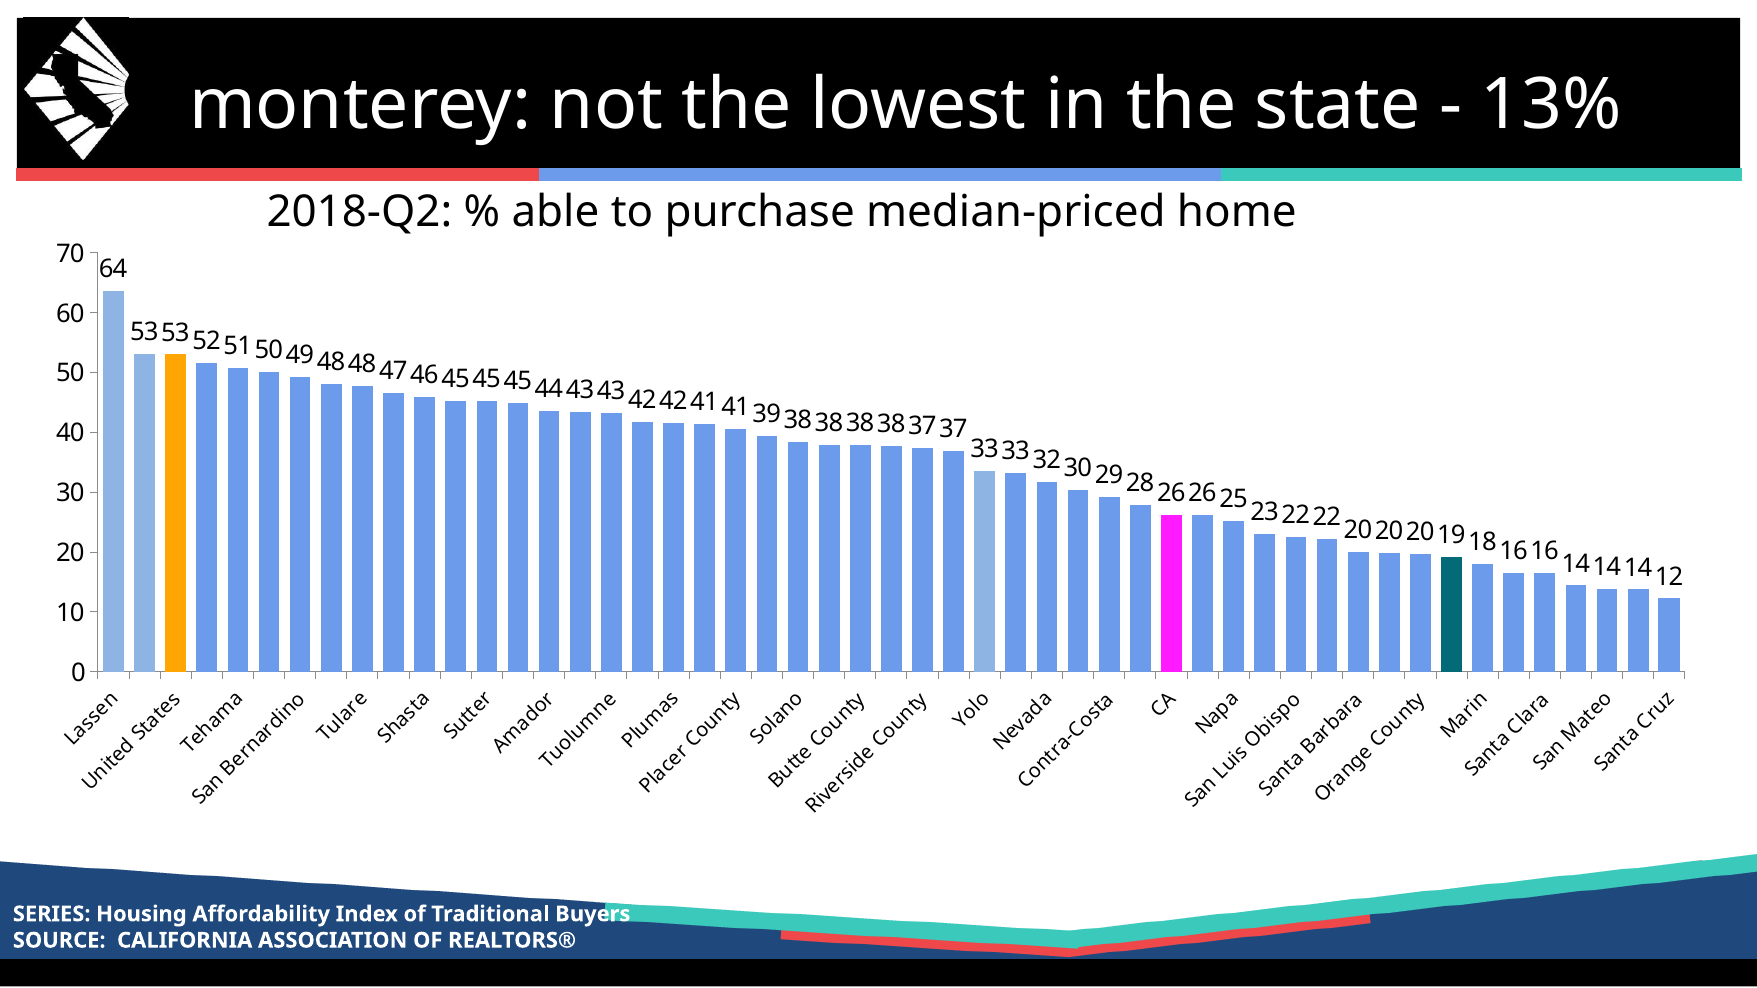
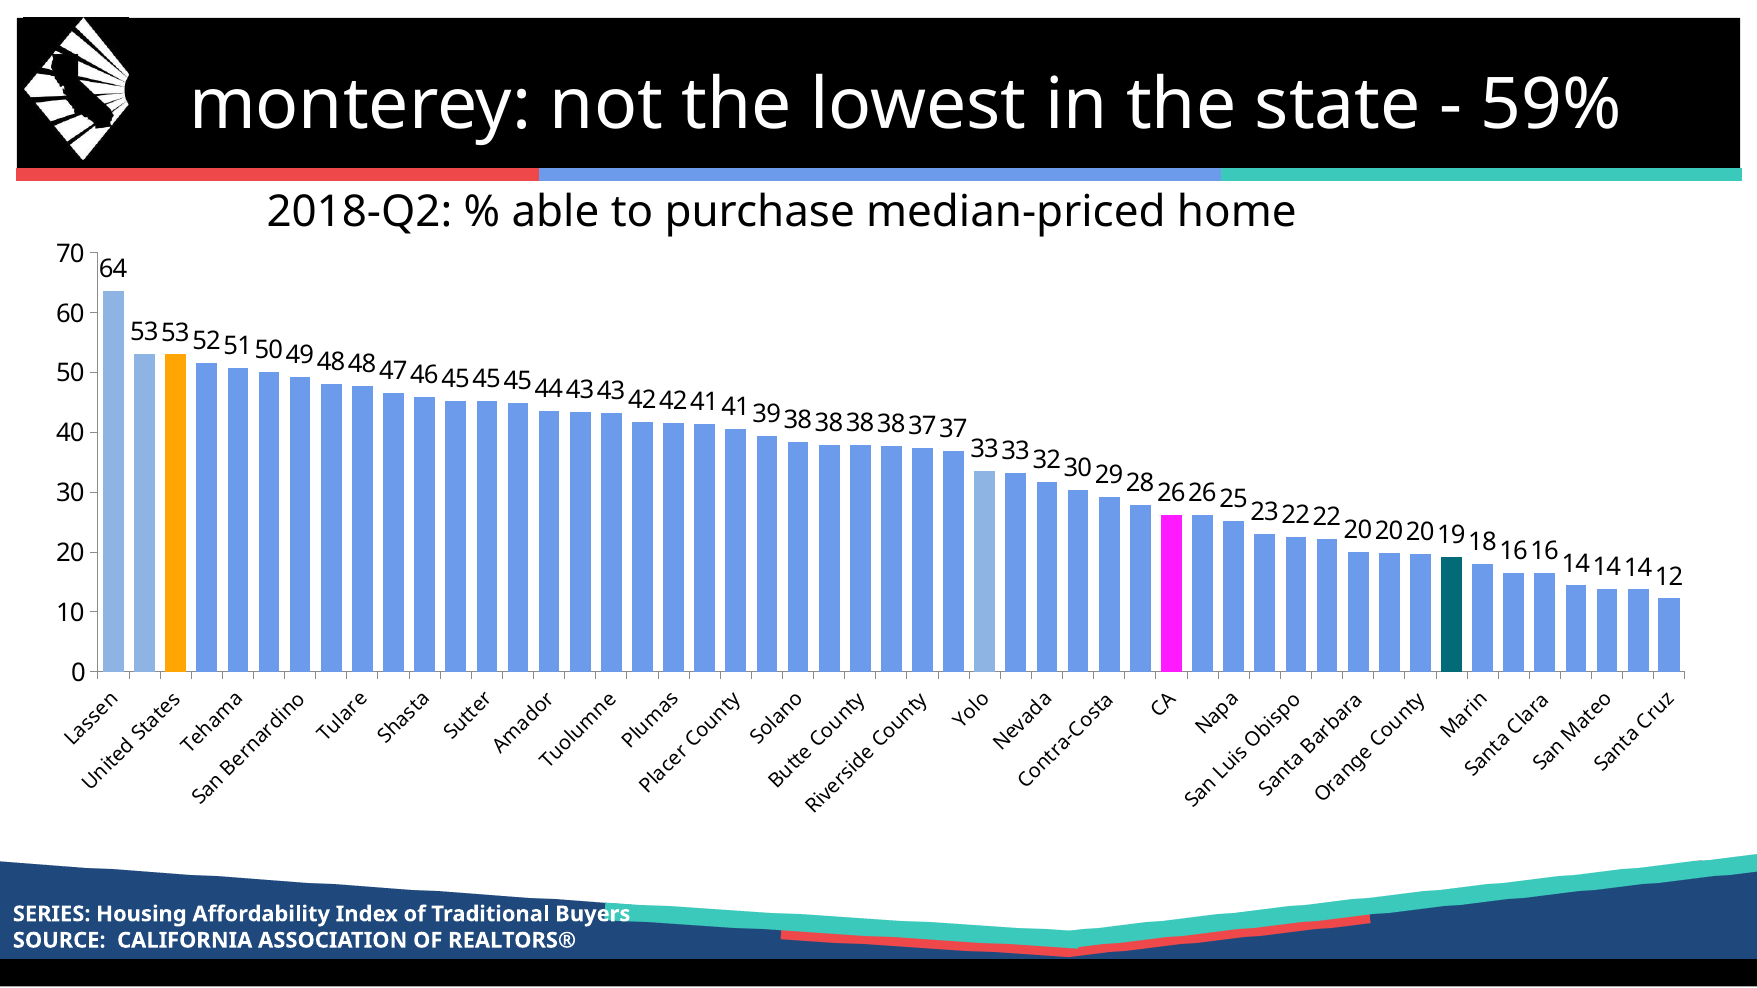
13%: 13% -> 59% (1551, 105)
